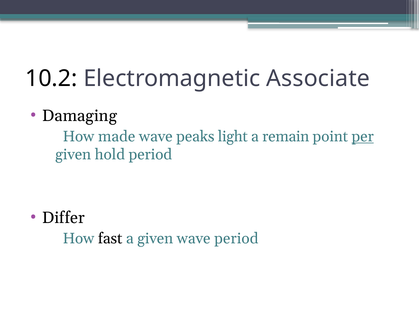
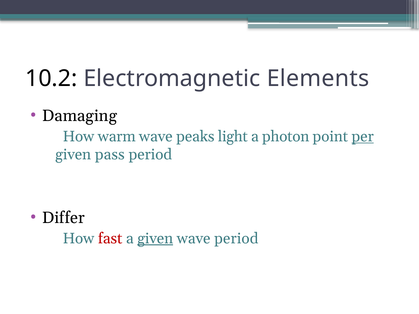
Associate: Associate -> Elements (318, 78)
made: made -> warm (117, 137)
remain: remain -> photon (286, 137)
hold: hold -> pass (110, 155)
fast colour: black -> red (110, 239)
given underline: none -> present (155, 239)
